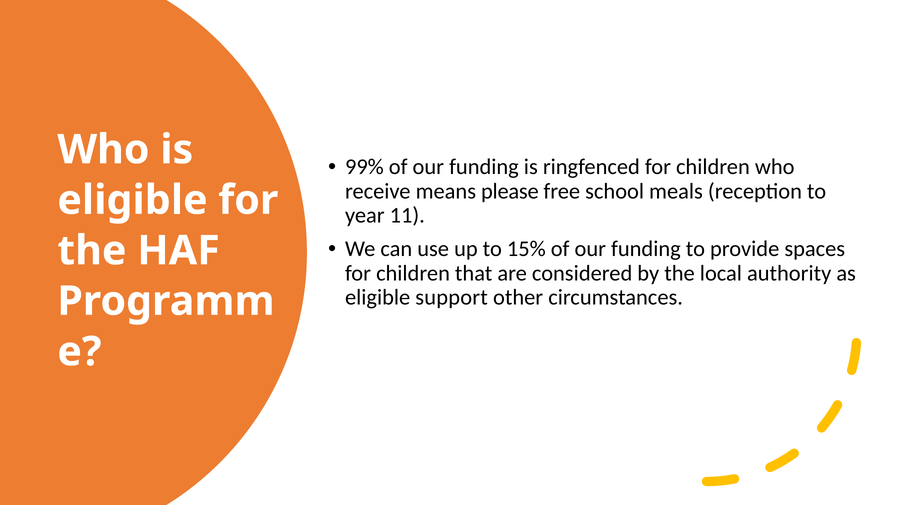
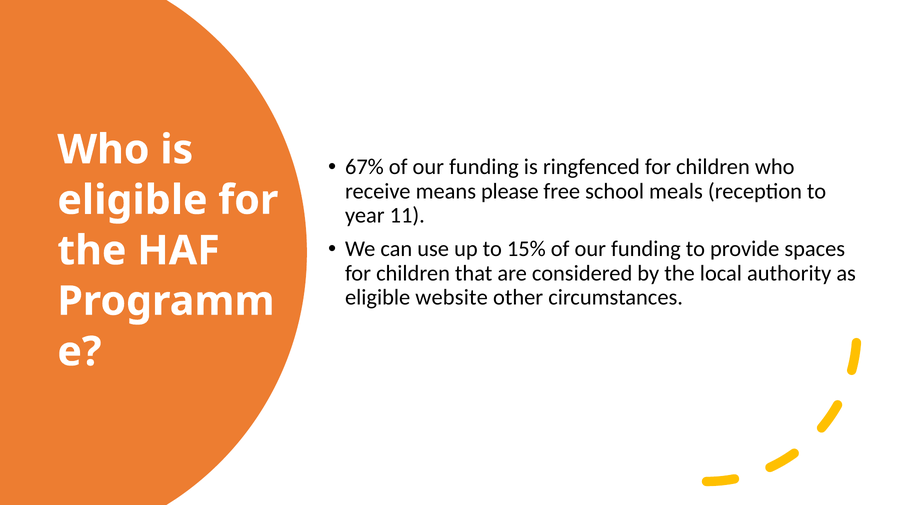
99%: 99% -> 67% (364, 167)
support: support -> website (452, 298)
